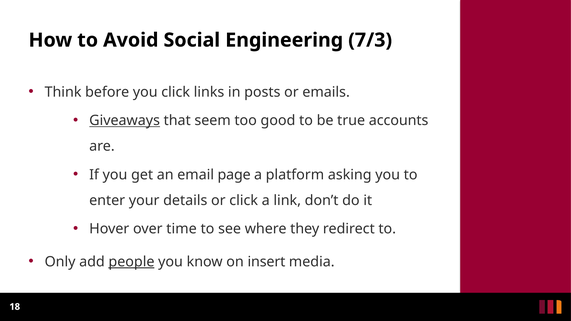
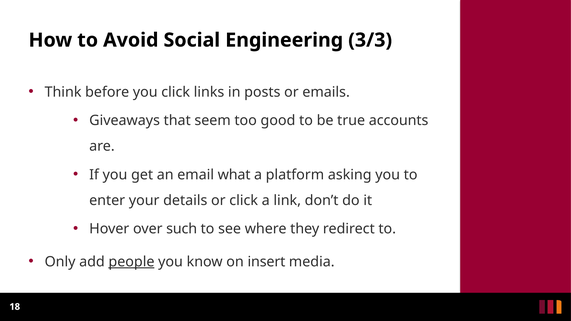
7/3: 7/3 -> 3/3 (370, 40)
Giveaways underline: present -> none (125, 121)
page: page -> what (234, 175)
time: time -> such (182, 229)
